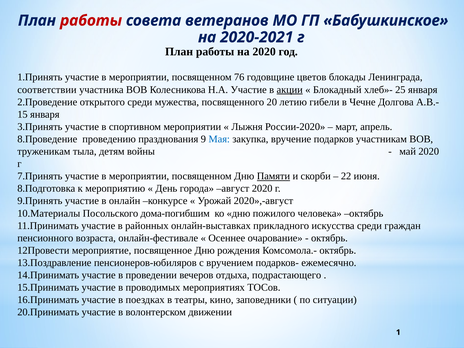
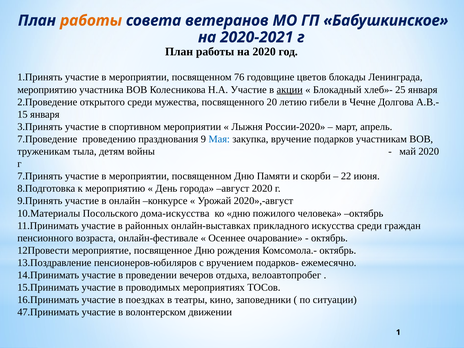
работы colour: red -> orange (91, 21)
соответствии: соответствии -> мероприятию (47, 90)
8.Проведение: 8.Проведение -> 7.Проведение (47, 139)
Памяти underline: present -> none (273, 176)
дома-погибшим: дома-погибшим -> дома-искусства (175, 213)
подрастающего: подрастающего -> велоавтопробег (287, 275)
20.Принимать: 20.Принимать -> 47.Принимать (48, 312)
